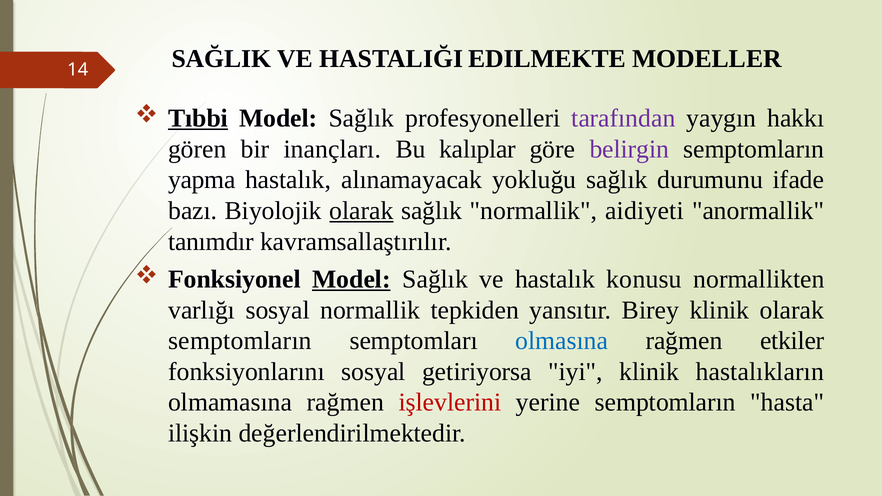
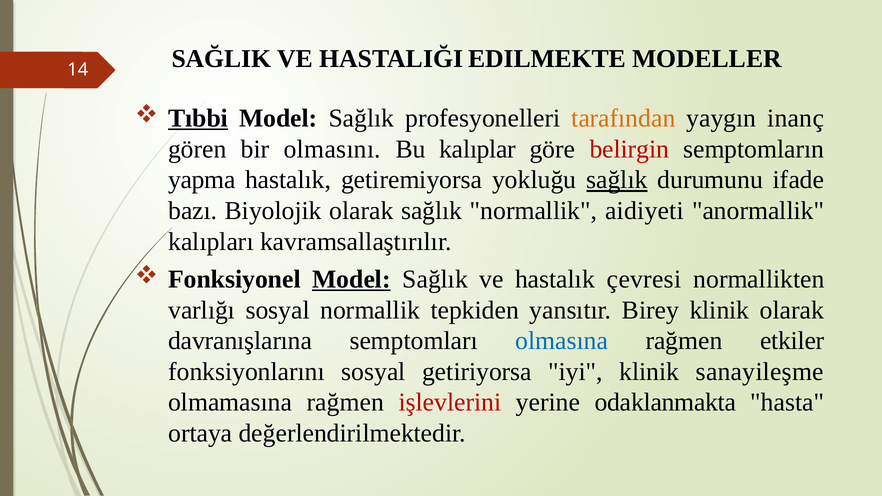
tarafından colour: purple -> orange (623, 118)
hakkı: hakkı -> inanç (796, 118)
inançları: inançları -> olmasını (332, 149)
belirgin colour: purple -> red (629, 149)
alınamayacak: alınamayacak -> getiremiyorsa (412, 180)
sağlık underline: none -> present (617, 180)
olarak underline: present -> none (361, 211)
tanımdır: tanımdır -> kalıpları (211, 242)
konusu: konusu -> çevresi (644, 279)
semptomların: semptomların -> davranışlarına (240, 341)
hastalıkların: hastalıkların -> sanayileşme (760, 372)
yerine semptomların: semptomların -> odaklanmakta (665, 403)
ilişkin: ilişkin -> ortaya (200, 433)
